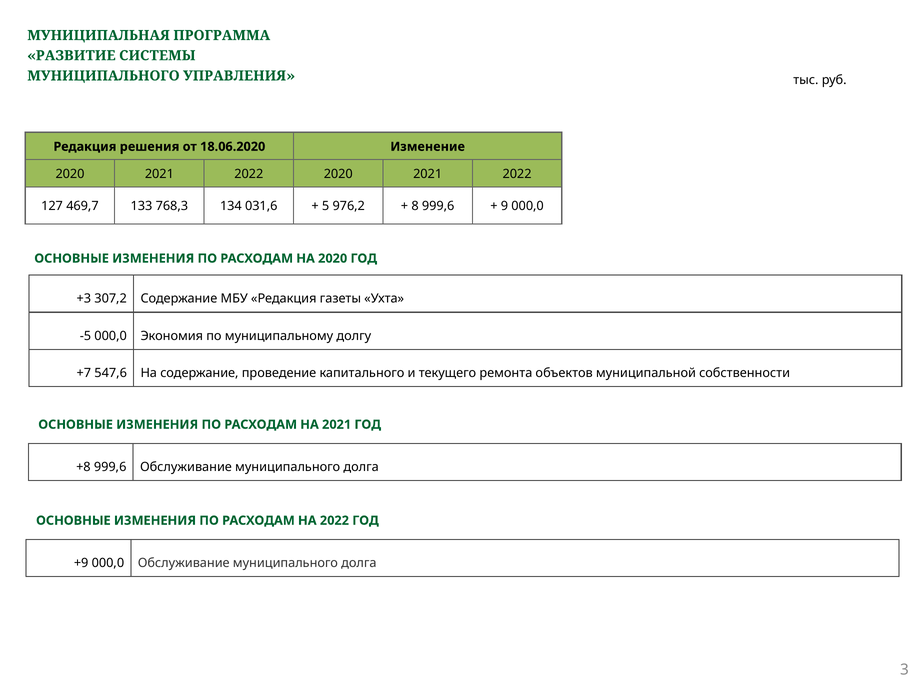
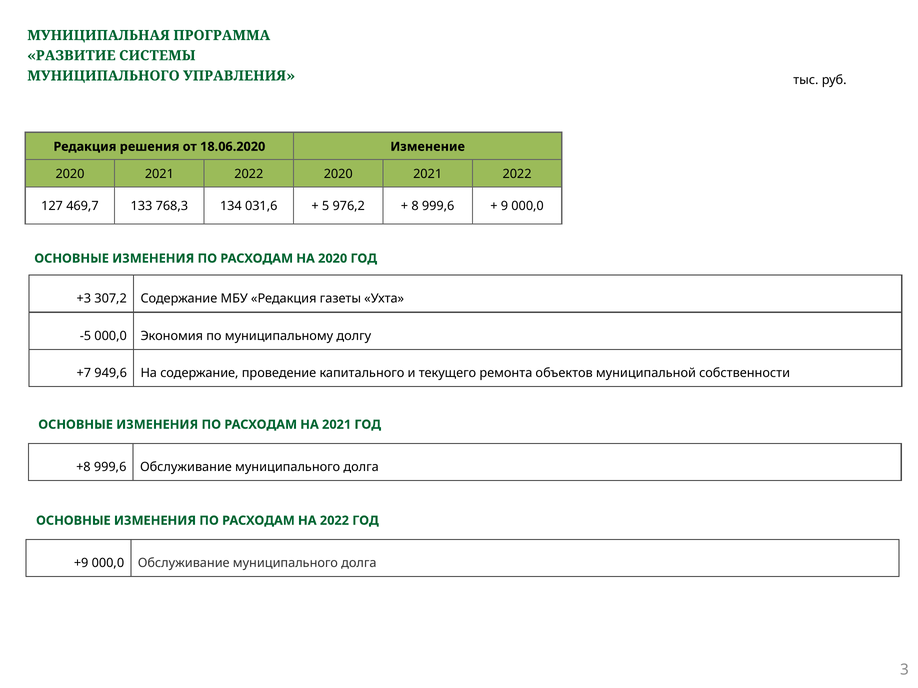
547,6: 547,6 -> 949,6 (111, 373)
